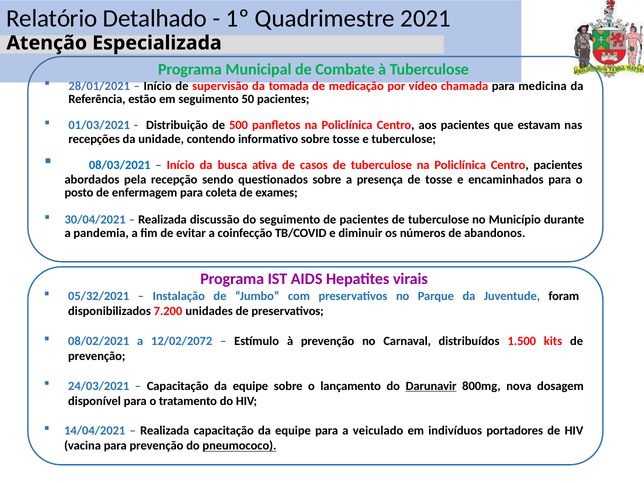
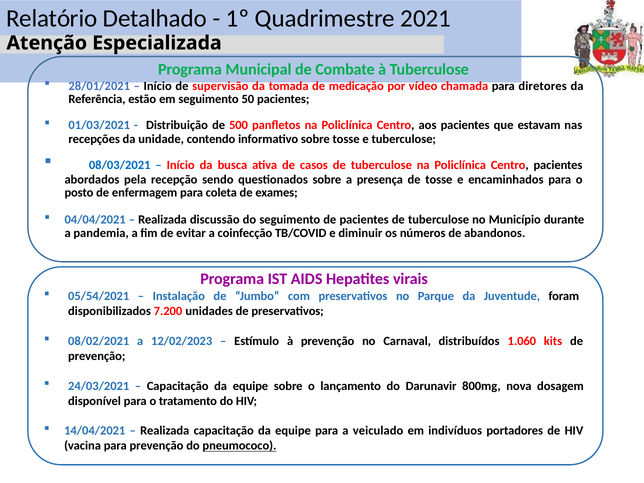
medicina: medicina -> diretores (543, 86)
30/04/2021: 30/04/2021 -> 04/04/2021 (95, 219)
05/32/2021: 05/32/2021 -> 05/54/2021 (99, 296)
12/02/2072: 12/02/2072 -> 12/02/2023 (182, 341)
1.500: 1.500 -> 1.060 (522, 341)
Darunavir underline: present -> none (431, 386)
